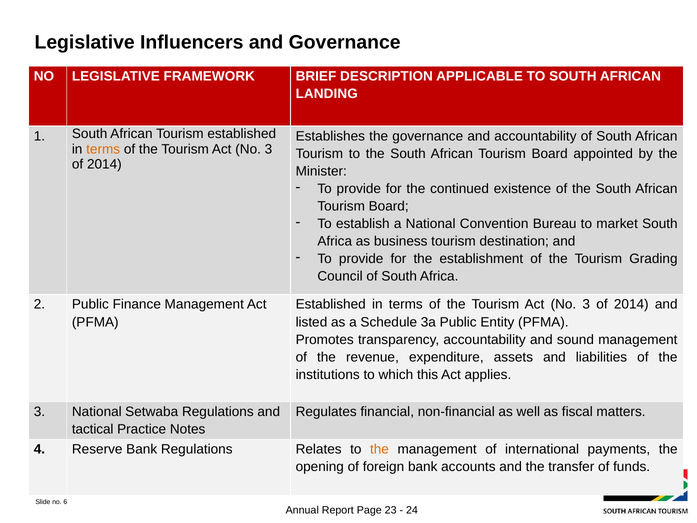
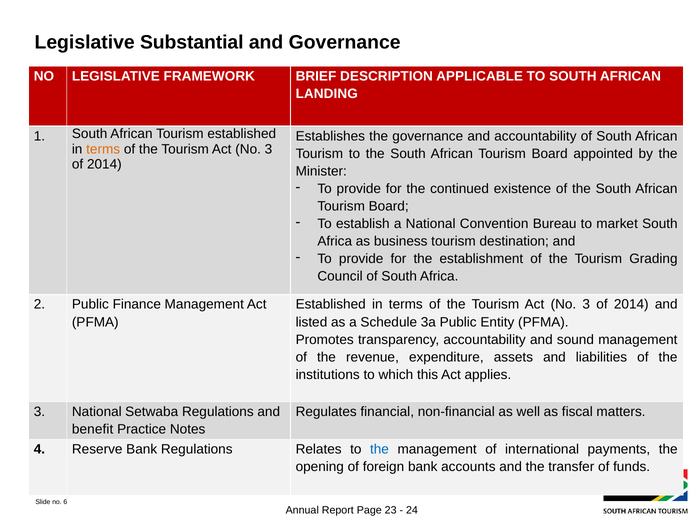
Influencers: Influencers -> Substantial (192, 42)
tactical: tactical -> benefit (93, 429)
the colour: orange -> blue (380, 449)
